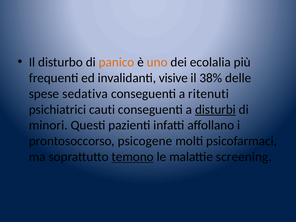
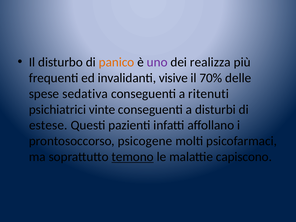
uno colour: orange -> purple (157, 62)
ecolalia: ecolalia -> realizza (210, 62)
38%: 38% -> 70% (211, 78)
cauti: cauti -> vinte (102, 109)
disturbi underline: present -> none (215, 109)
minori: minori -> estese (48, 125)
screening: screening -> capiscono (244, 157)
